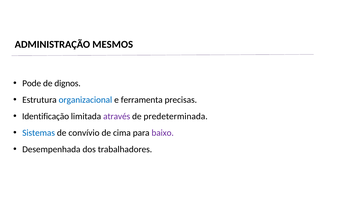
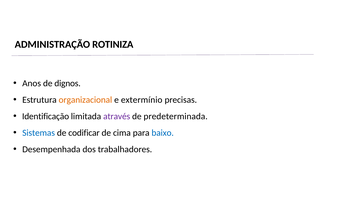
MESMOS: MESMOS -> ROTINIZA (113, 45)
Pode: Pode -> Anos (32, 83)
organizacional colour: blue -> orange (85, 100)
ferramenta: ferramenta -> extermínio (142, 100)
convívio: convívio -> codificar (84, 133)
baixo colour: purple -> blue (163, 133)
